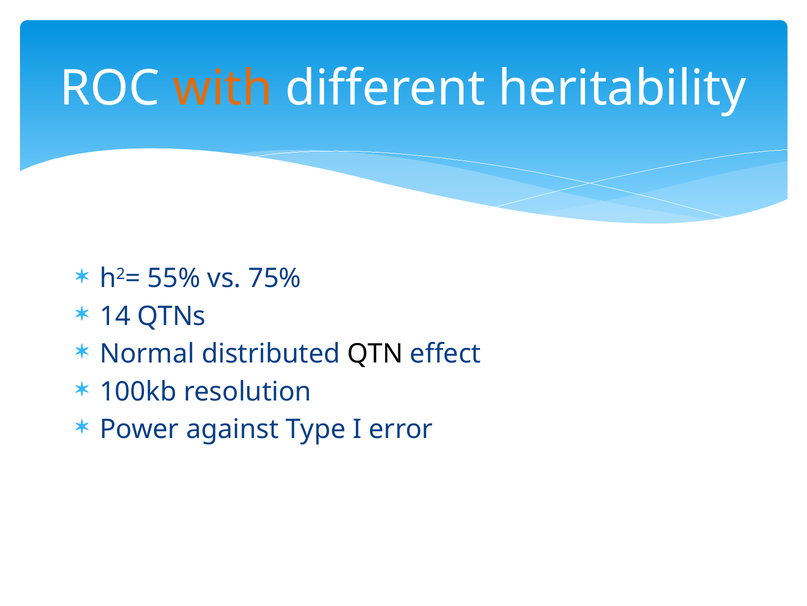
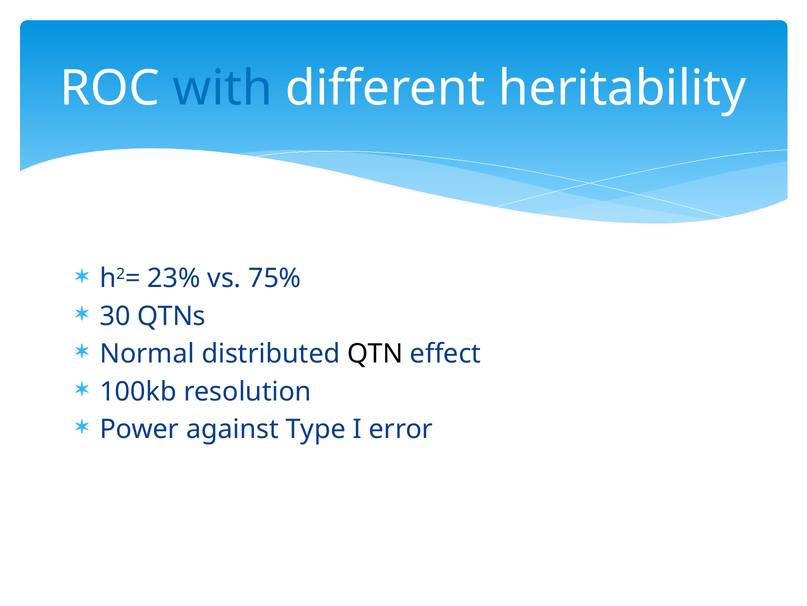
with colour: orange -> blue (223, 89)
55%: 55% -> 23% (174, 278)
14: 14 -> 30 (115, 316)
